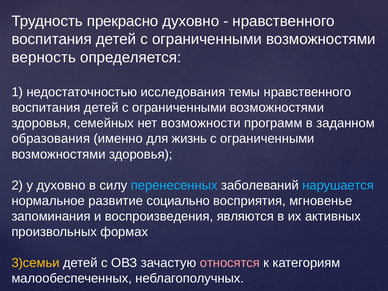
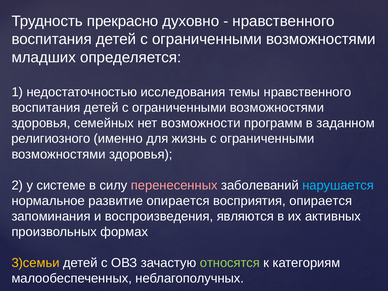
верность: верность -> младших (44, 57)
образования: образования -> религиозного (51, 139)
у духовно: духовно -> системе (61, 185)
перенесенных colour: light blue -> pink (174, 185)
развитие социально: социально -> опирается (178, 201)
восприятия мгновенье: мгновенье -> опирается (321, 201)
относятся colour: pink -> light green (230, 263)
